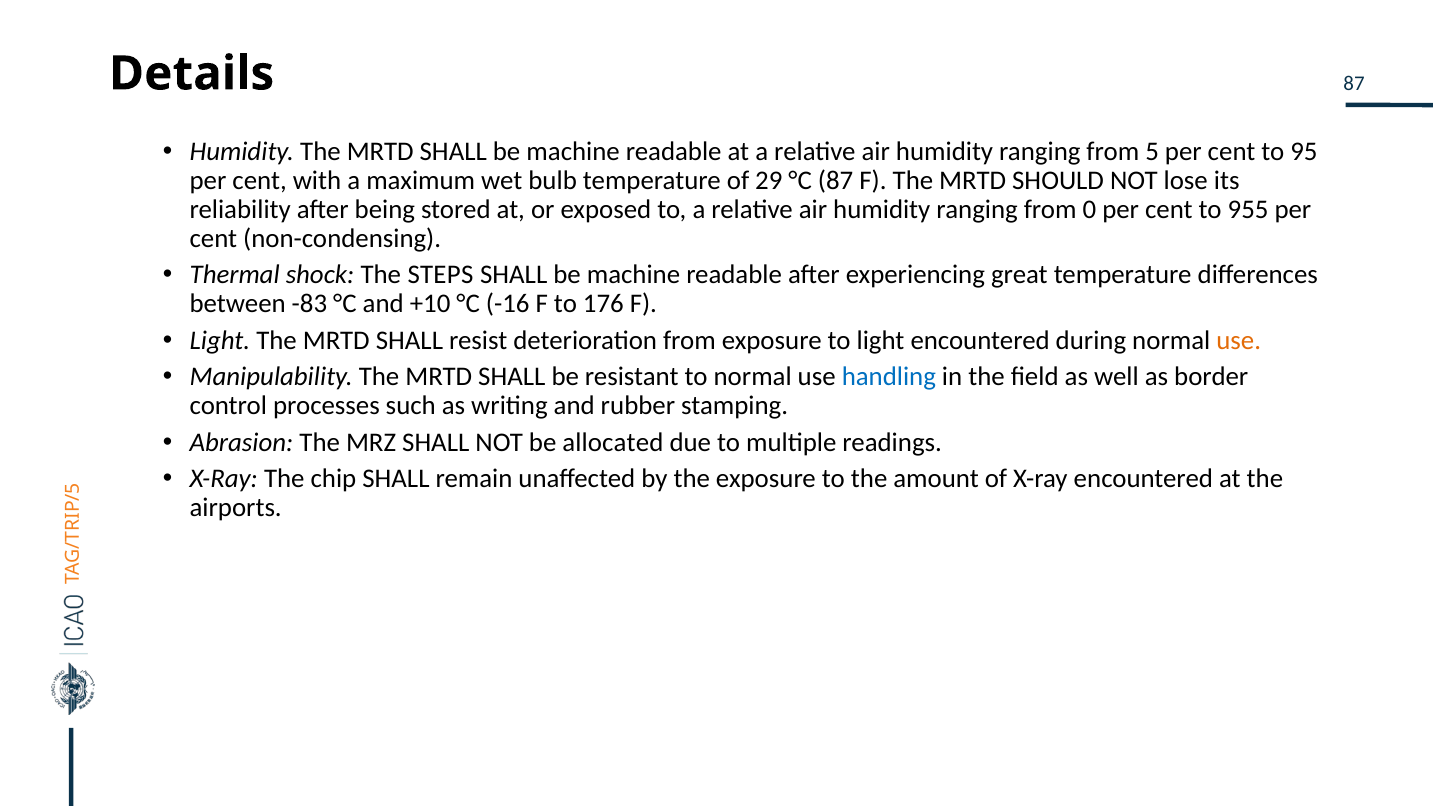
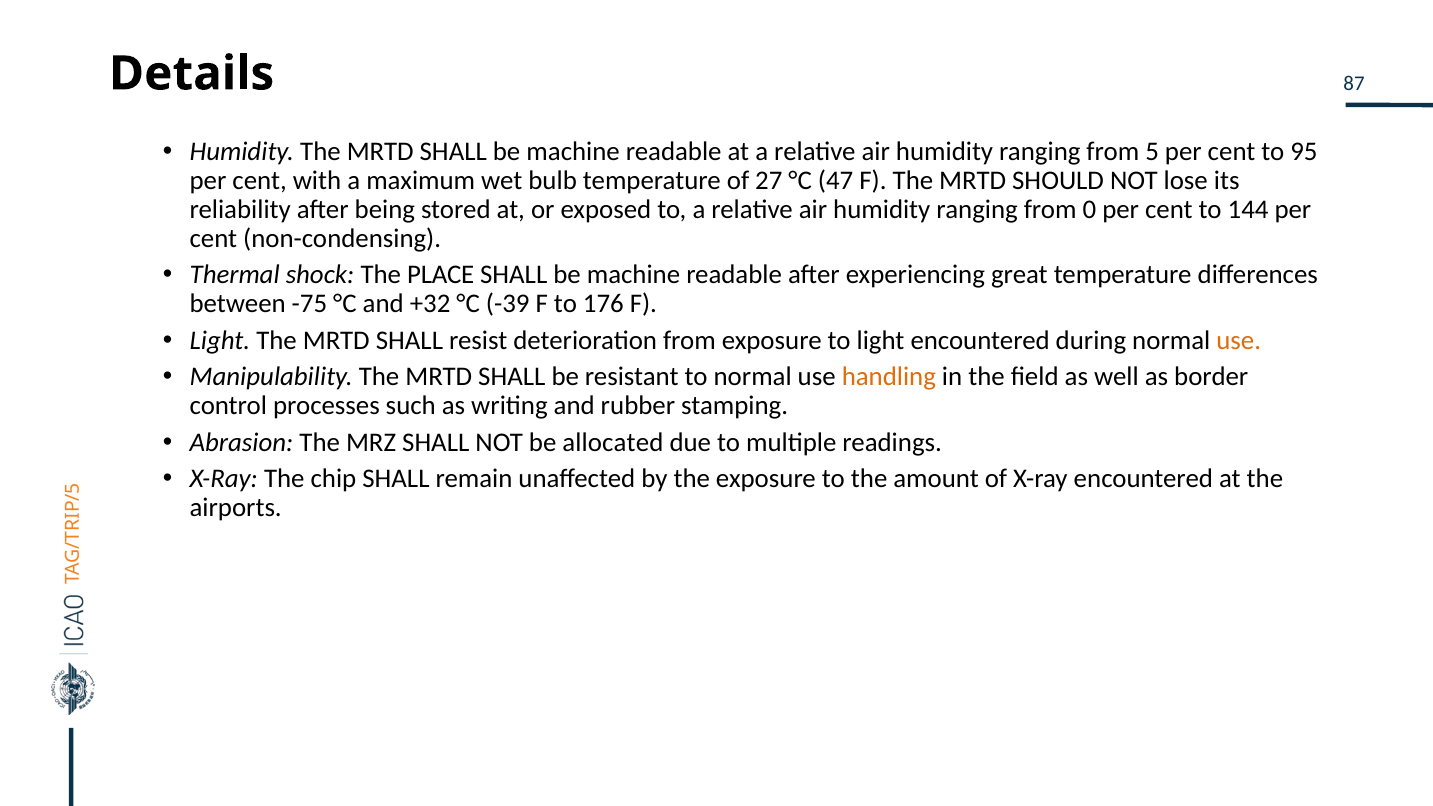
29: 29 -> 27 (769, 180)
°C 87: 87 -> 47 (836, 180)
955: 955 -> 144 (1248, 209)
STEPS: STEPS -> PLACE (441, 275)
-83: -83 -> -75 (309, 304)
+10: +10 -> +32 (430, 304)
-16: -16 -> -39 (508, 304)
handling colour: blue -> orange (889, 377)
